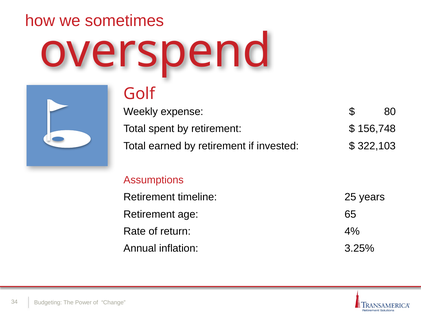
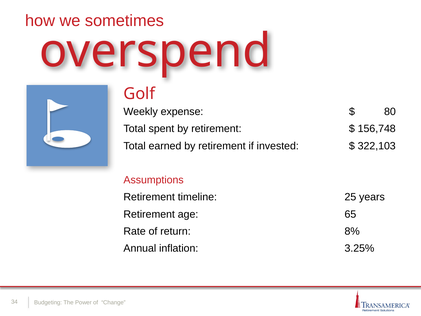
4%: 4% -> 8% (352, 231)
